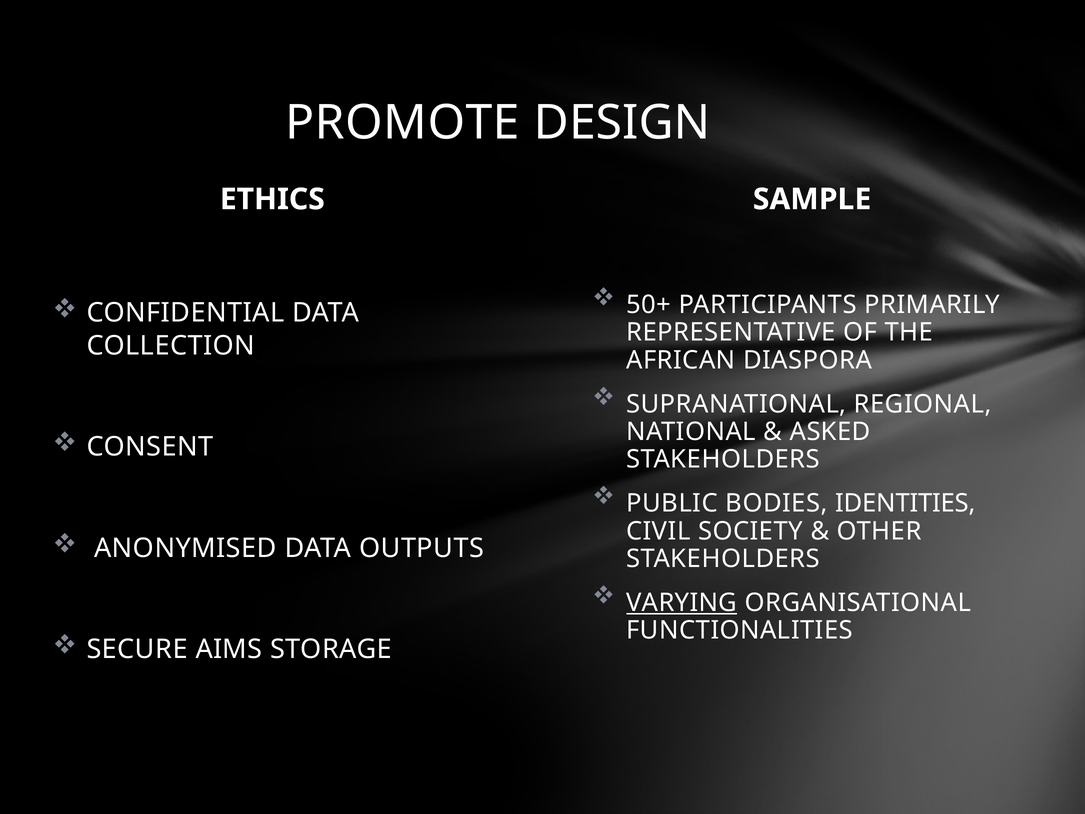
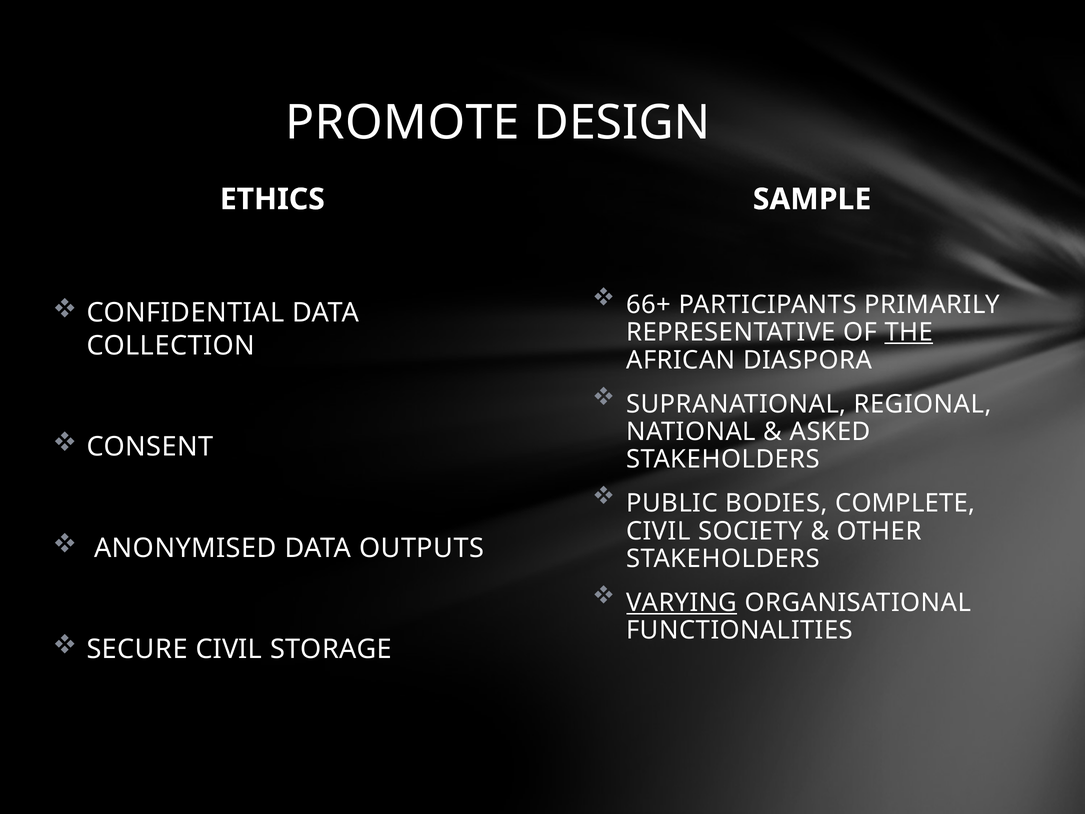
50+: 50+ -> 66+ (649, 305)
THE underline: none -> present (909, 332)
IDENTITIES: IDENTITIES -> COMPLETE (905, 503)
SECURE AIMS: AIMS -> CIVIL (229, 649)
